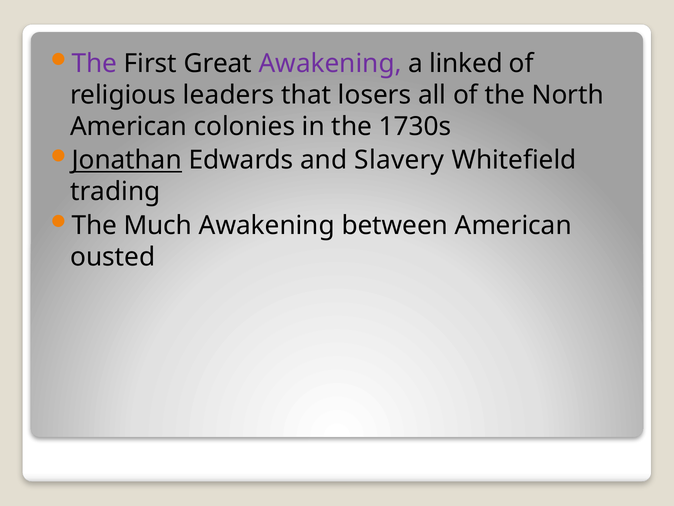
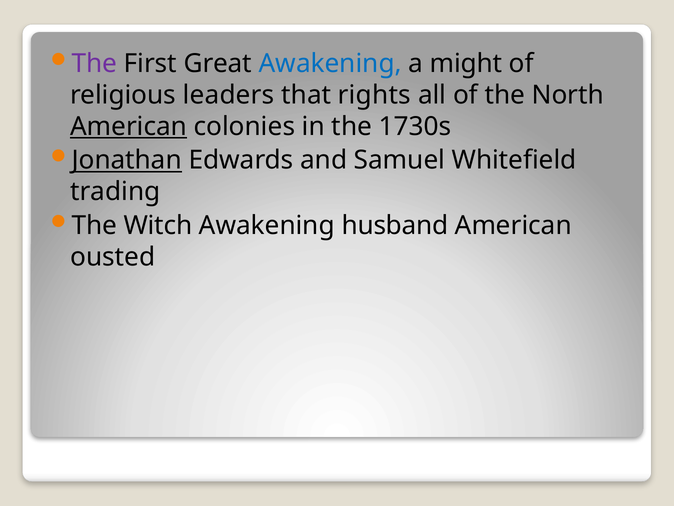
Awakening colour: purple -> blue (330, 63)
linked: linked -> might (466, 63)
losers: losers -> rights (374, 95)
American underline: none -> present (129, 126)
Slavery: Slavery -> Samuel (400, 160)
Much: Much -> Witch (158, 225)
between: between -> husband (395, 225)
